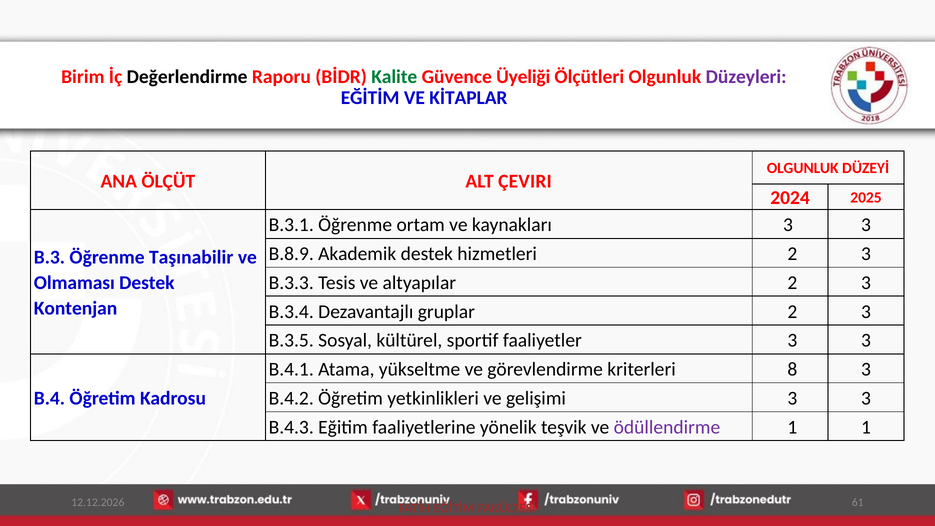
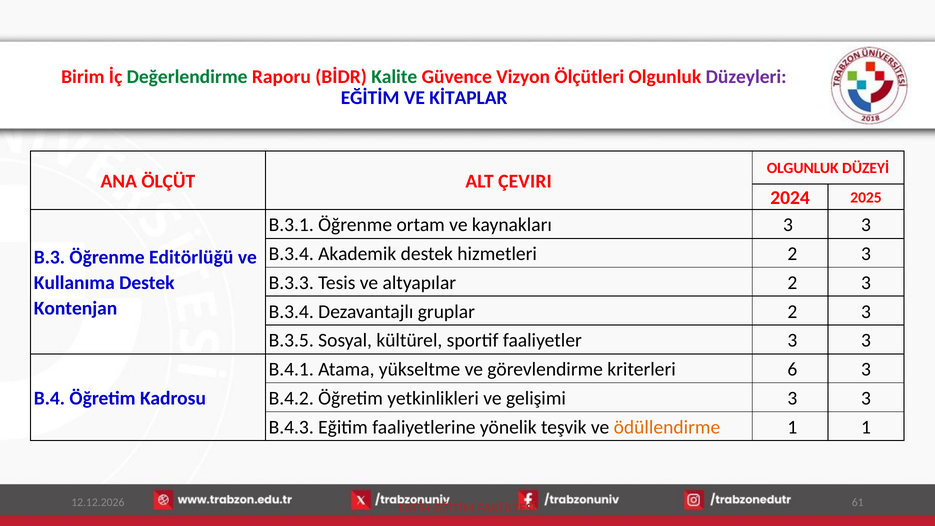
Değerlendirme colour: black -> green (187, 77)
Üyeliği: Üyeliği -> Vizyon (523, 77)
B.8.9: B.8.9 -> B.3.4 (291, 254)
Taşınabilir: Taşınabilir -> Editörlüğü (191, 257)
Olmaması: Olmaması -> Kullanıma (74, 283)
8: 8 -> 6 (792, 369)
ödüllendirme colour: purple -> orange (667, 427)
